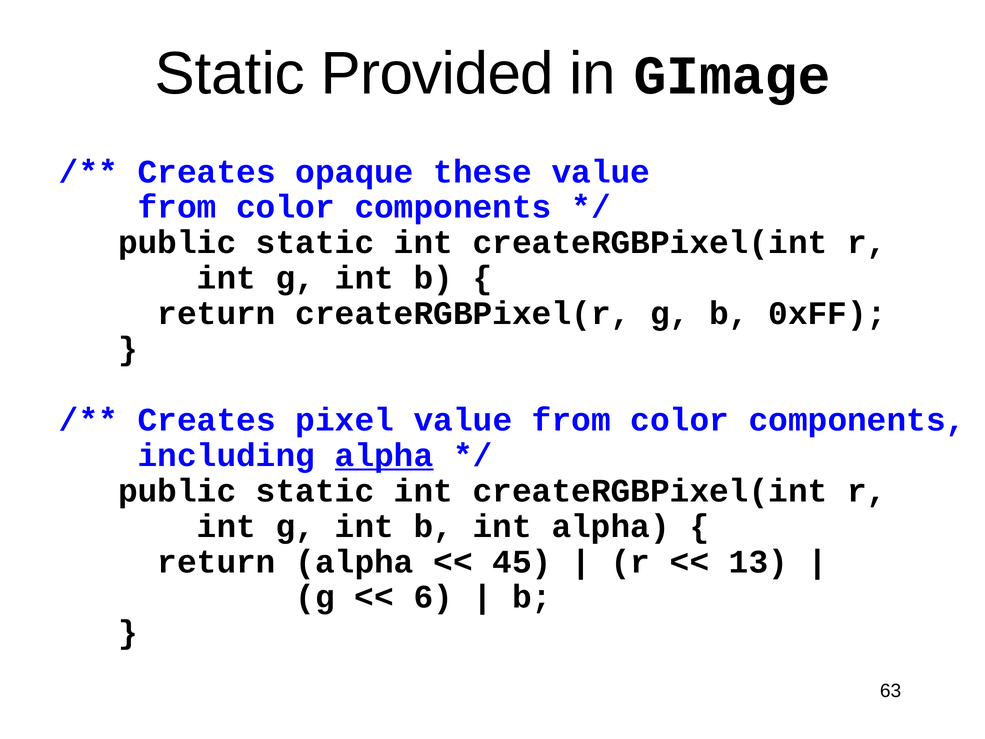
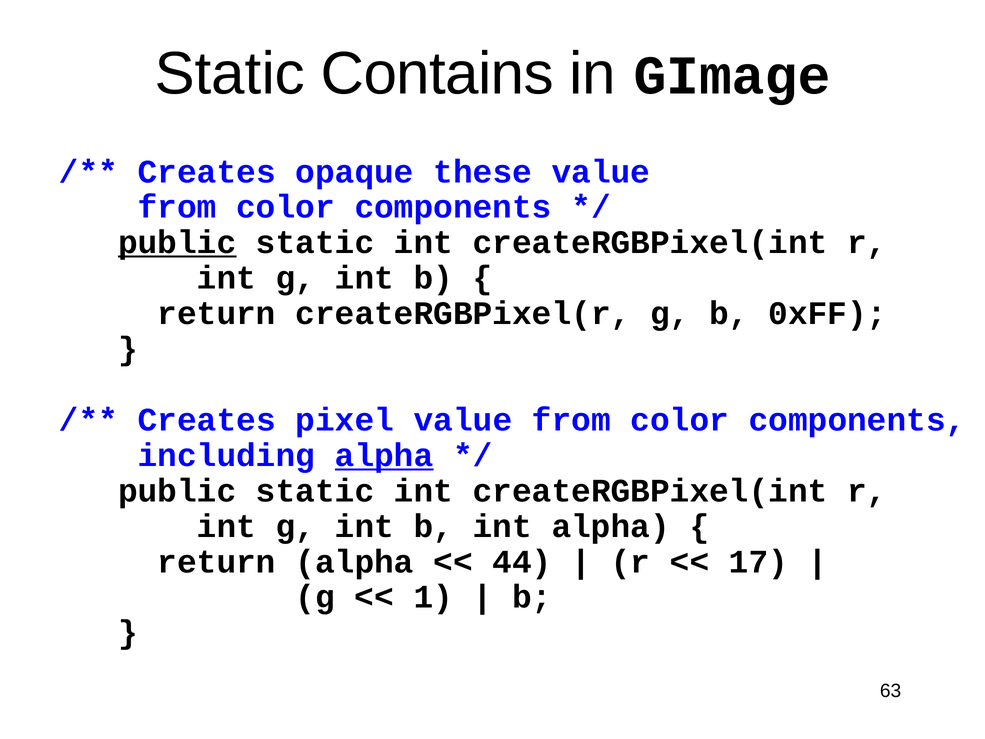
Provided: Provided -> Contains (437, 74)
public underline: none -> present (177, 243)
45: 45 -> 44 (522, 562)
13: 13 -> 17 (759, 562)
6: 6 -> 1 (433, 597)
